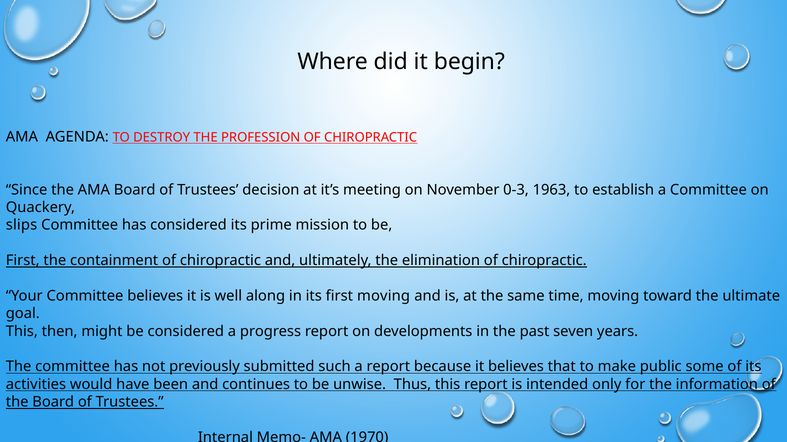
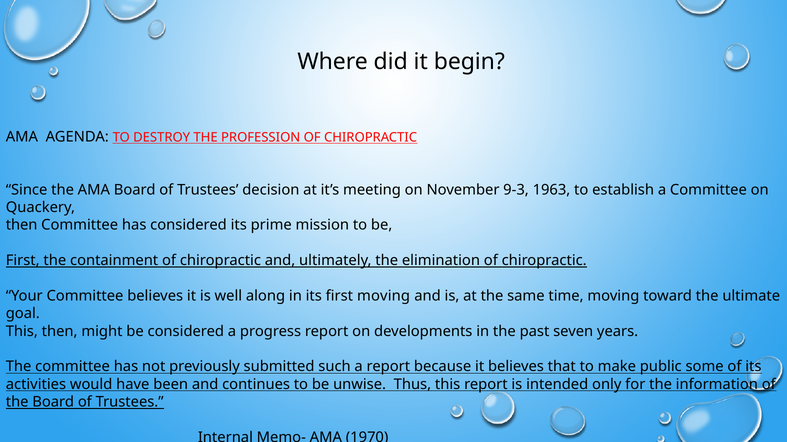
0-3: 0-3 -> 9-3 (516, 190)
slips: slips -> then (22, 225)
